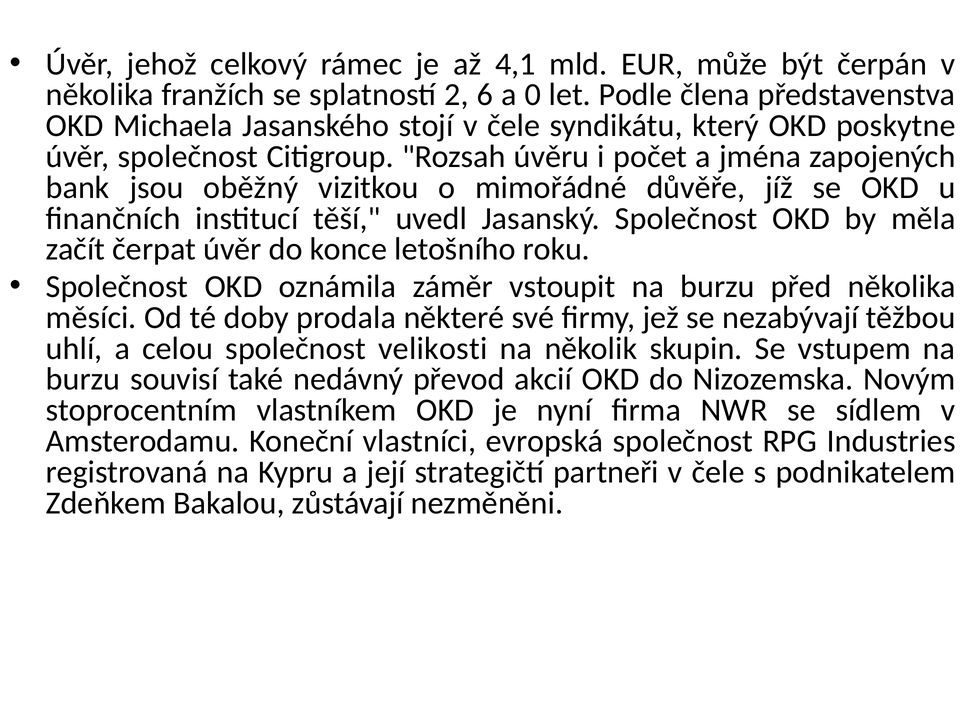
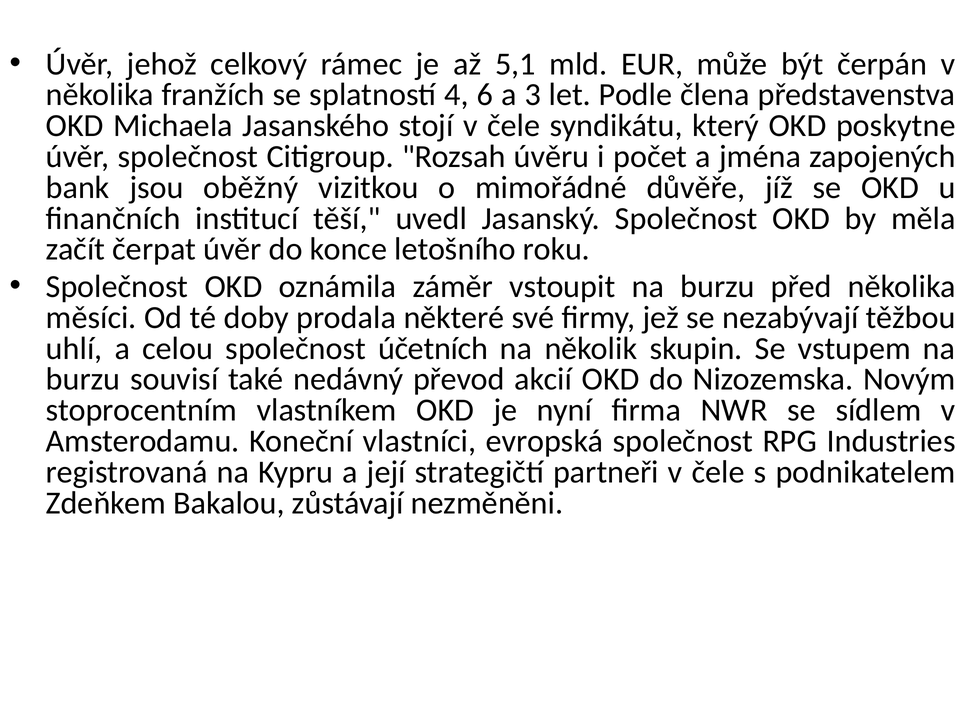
4,1: 4,1 -> 5,1 (515, 64)
2: 2 -> 4 (456, 95)
0: 0 -> 3 (533, 95)
velikosti: velikosti -> účetních (433, 349)
